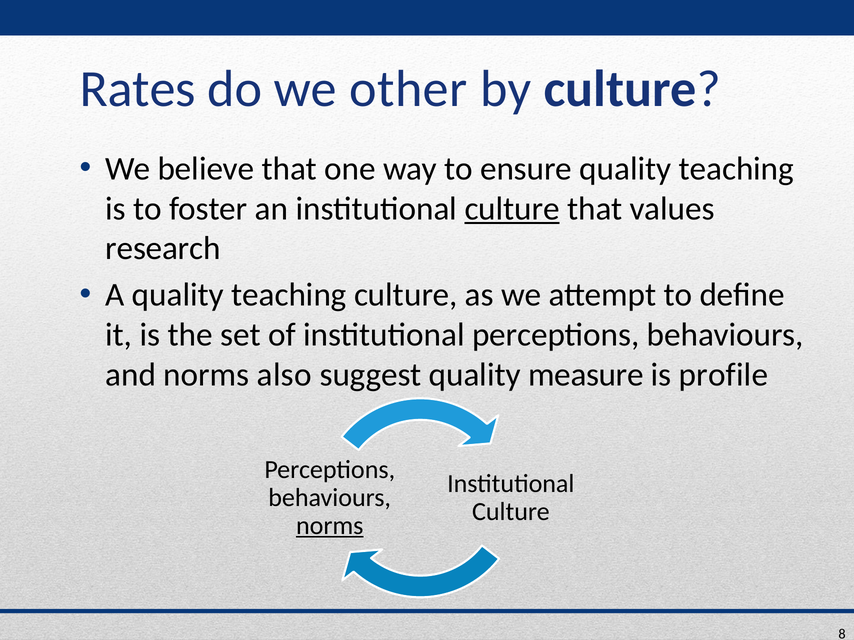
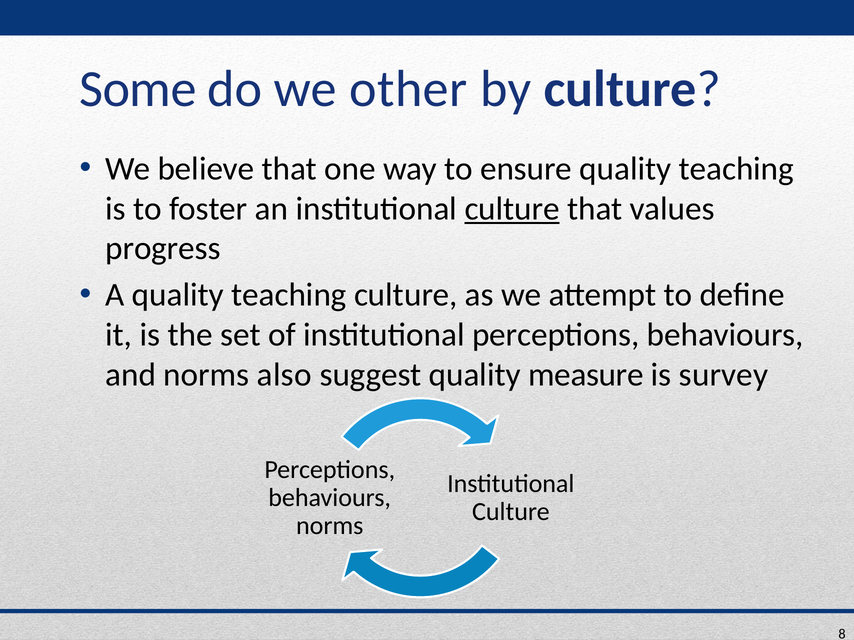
Rates: Rates -> Some (138, 89)
research: research -> progress (163, 249)
profile: profile -> survey (723, 375)
norms underline: present -> none (330, 526)
